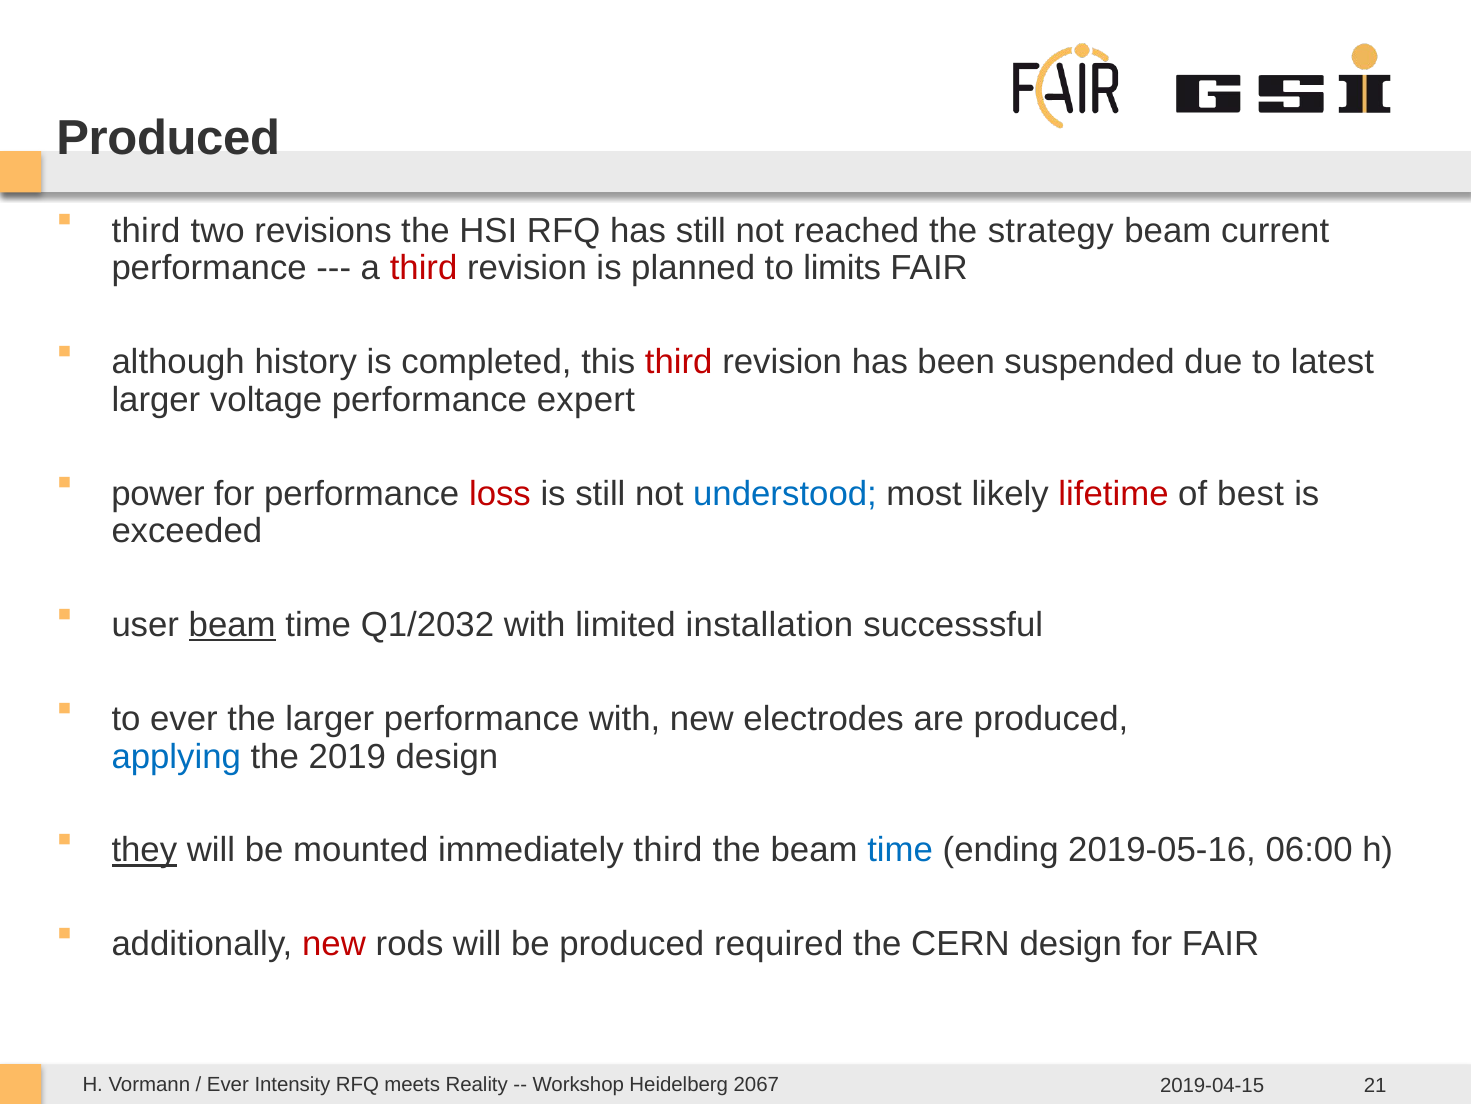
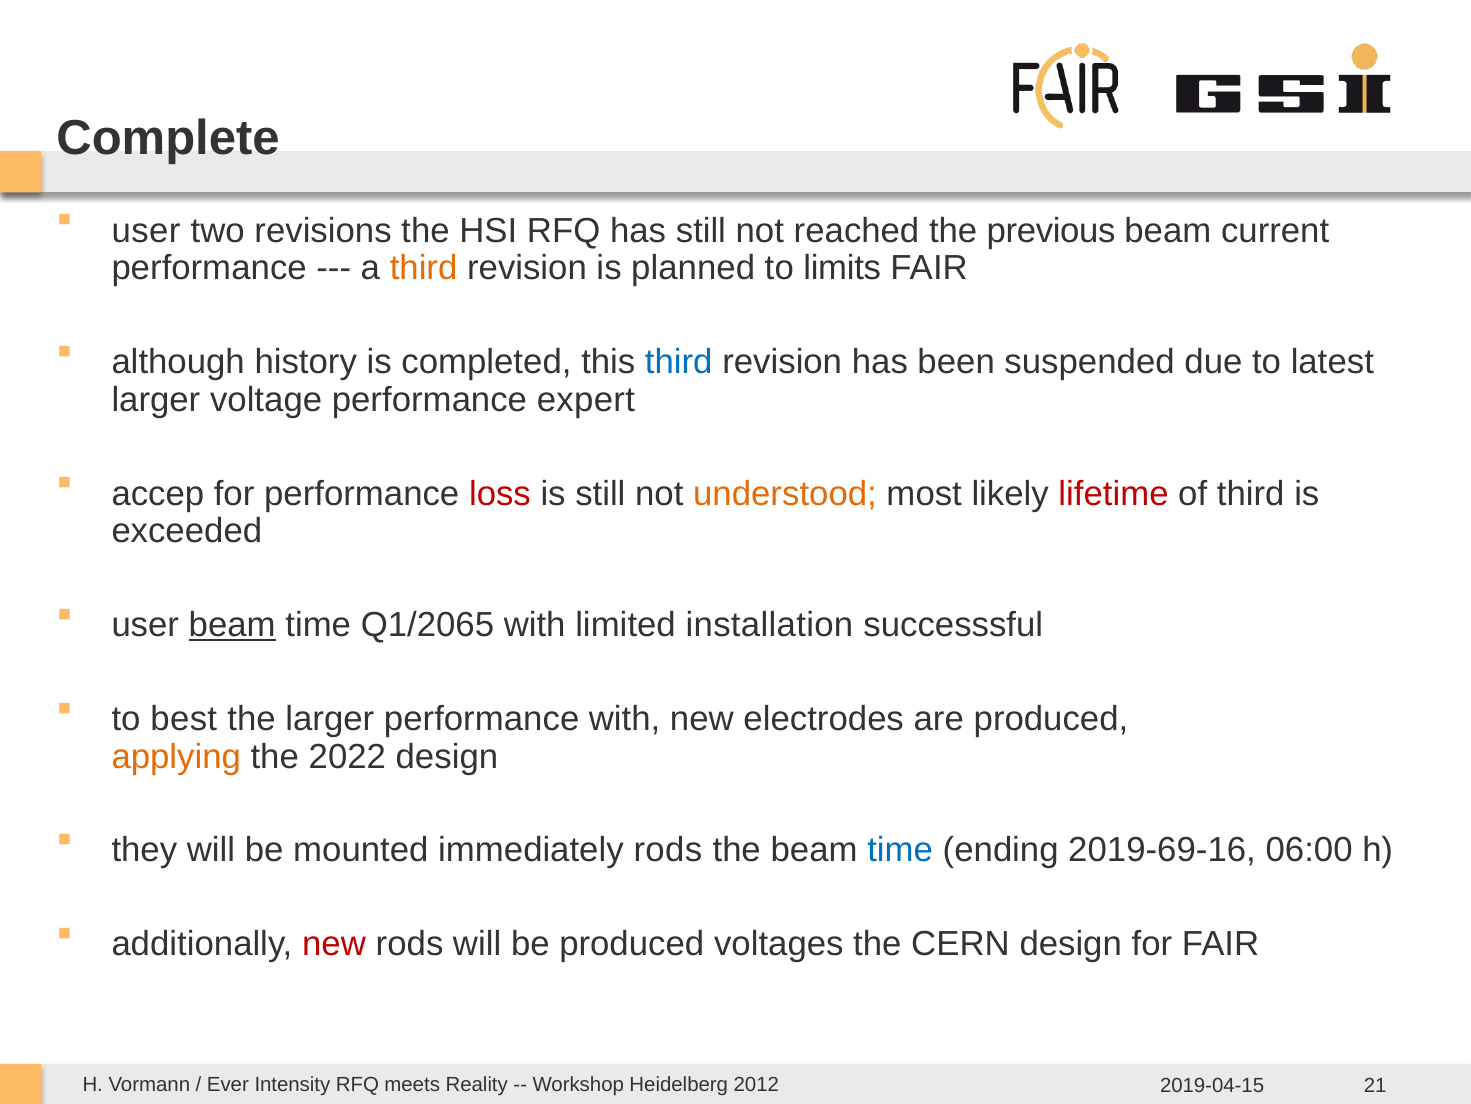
Produced: Produced -> Complete (168, 139)
third: third -> user (146, 231)
strategy: strategy -> previous (1051, 231)
third colour: red -> orange (424, 268)
third colour: red -> blue (679, 362)
power: power -> accep (158, 493)
understood colour: blue -> orange (785, 493)
of best: best -> third (1251, 493)
Q1/2032: Q1/2032 -> Q1/2065 (427, 625)
to ever: ever -> best (184, 719)
applying colour: blue -> orange (176, 756)
2019: 2019 -> 2022 (347, 756)
they underline: present -> none (144, 850)
immediately third: third -> rods (668, 850)
2019-05-16: 2019-05-16 -> 2019-69-16 (1162, 850)
required: required -> voltages (779, 944)
2067: 2067 -> 2012 (756, 1084)
